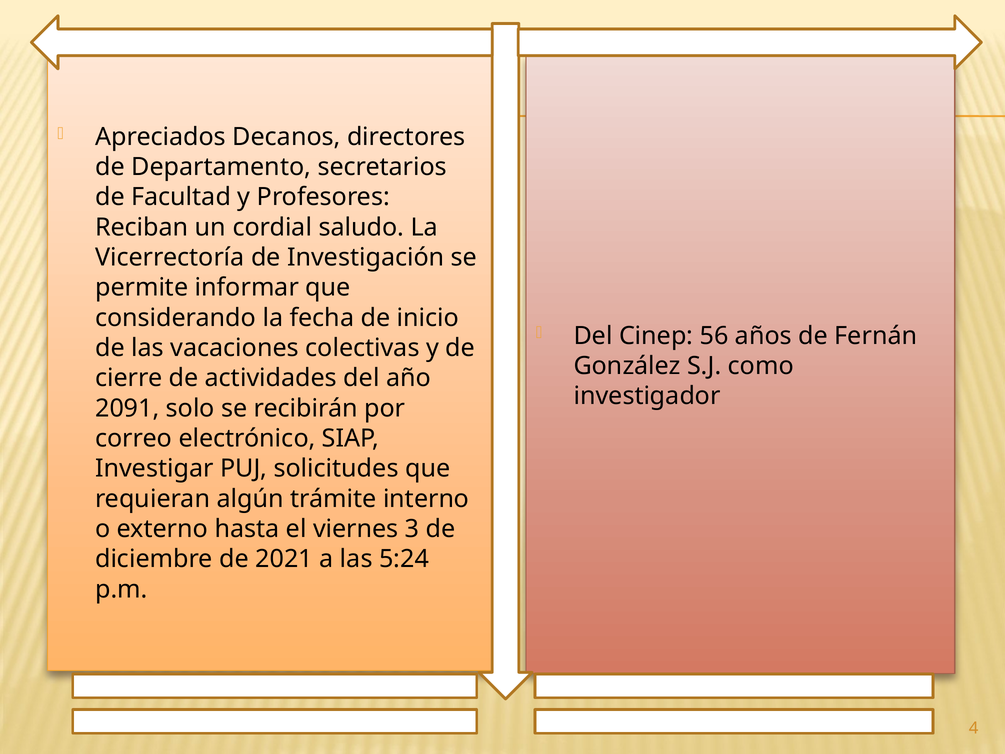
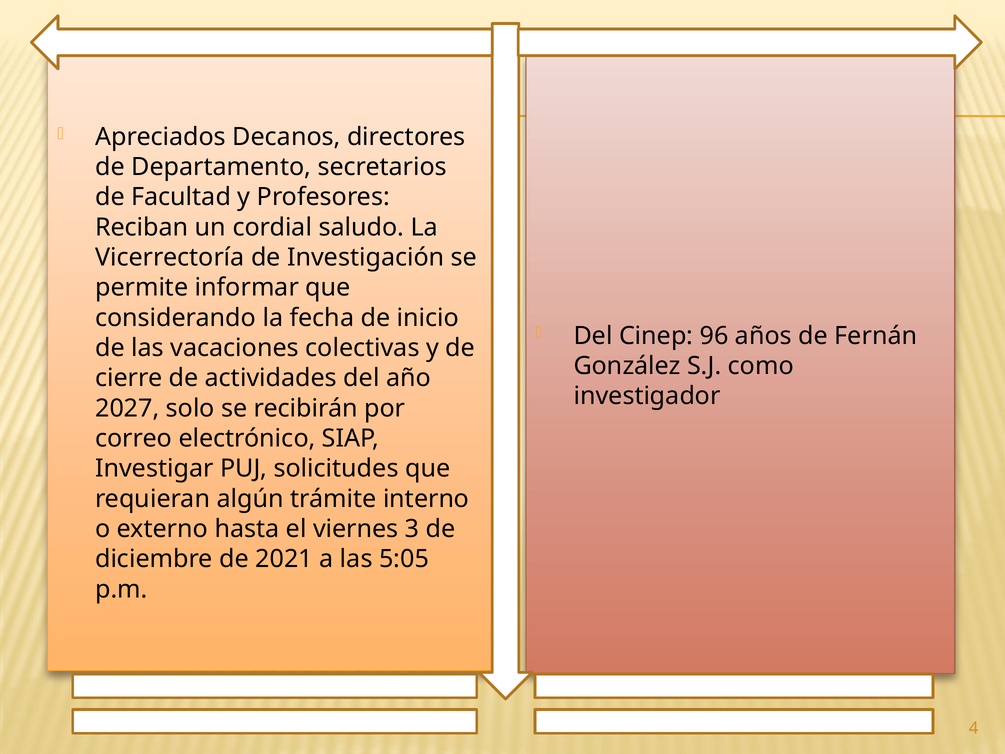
56: 56 -> 96 (714, 336)
2091: 2091 -> 2027 (127, 408)
5:24: 5:24 -> 5:05 (404, 559)
